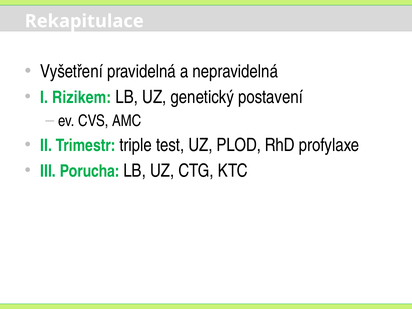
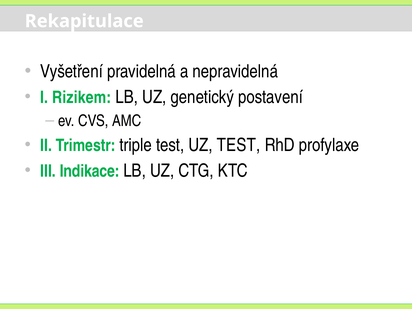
UZ PLOD: PLOD -> TEST (239, 145)
Porucha: Porucha -> Indikace (90, 171)
